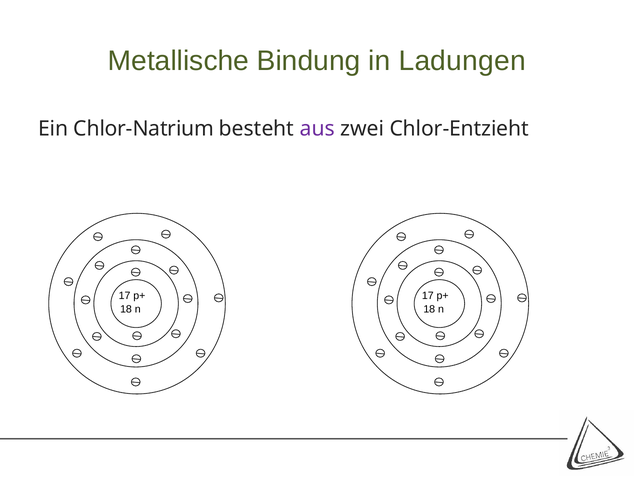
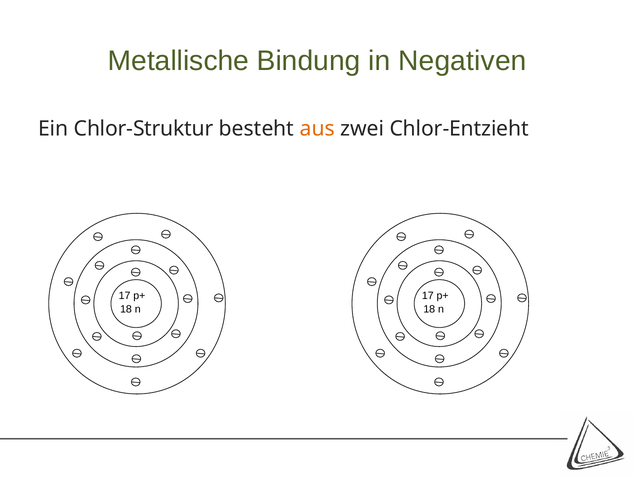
Ladungen: Ladungen -> Negativen (462, 61)
Chlor-Natrium: Chlor-Natrium -> Chlor-Struktur (144, 128)
aus colour: purple -> orange (317, 128)
